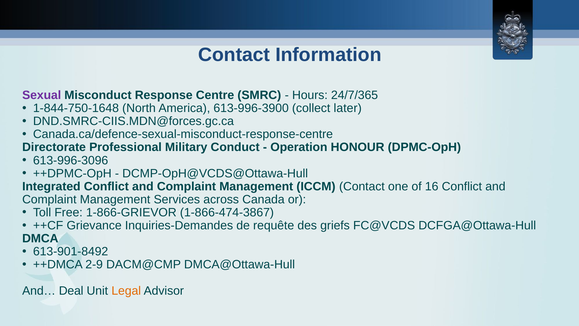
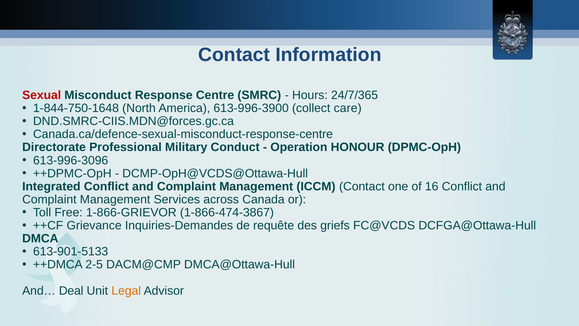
Sexual colour: purple -> red (42, 95)
later: later -> care (348, 108)
613-901-8492: 613-901-8492 -> 613-901-5133 (71, 251)
2-9: 2-9 -> 2-5 (94, 264)
